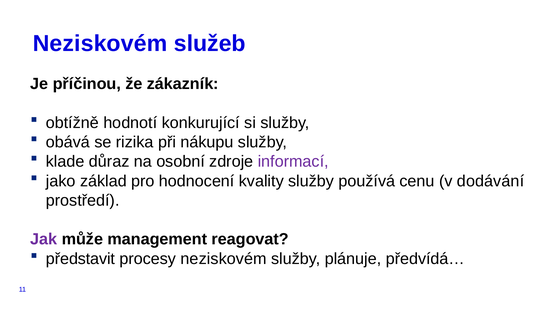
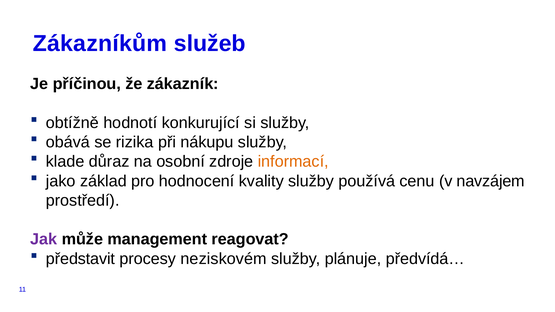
Neziskovém: Neziskovém -> Zákazníkům (100, 44)
informací colour: purple -> orange (293, 162)
dodávání: dodávání -> navzájem (491, 181)
